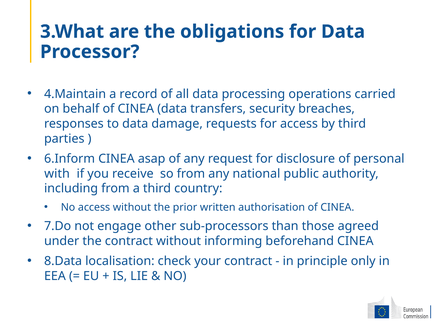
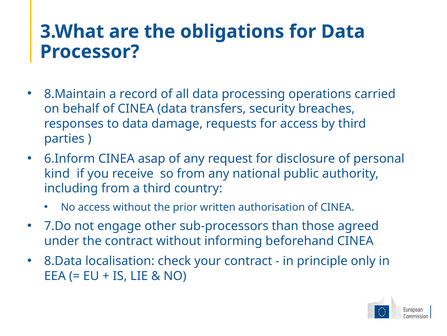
4.Maintain: 4.Maintain -> 8.Maintain (75, 94)
with: with -> kind (57, 173)
